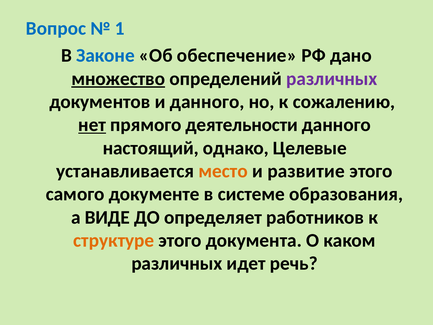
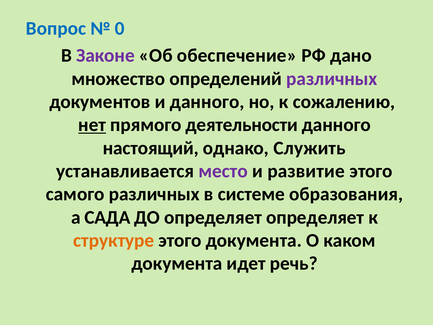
1: 1 -> 0 (120, 29)
Законе colour: blue -> purple (105, 56)
множество underline: present -> none (118, 79)
Целевые: Целевые -> Служить (310, 148)
место colour: orange -> purple (223, 171)
самого документе: документе -> различных (154, 194)
ВИДЕ: ВИДЕ -> САДА (107, 217)
определяет работников: работников -> определяет (315, 217)
различных: различных -> документа (177, 263)
